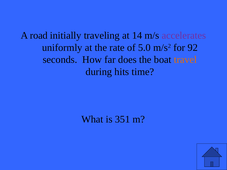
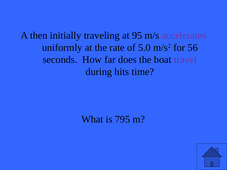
road: road -> then (39, 36)
14: 14 -> 95 (137, 36)
92: 92 -> 56 (193, 48)
travel colour: orange -> purple (185, 60)
351: 351 -> 795 (123, 120)
